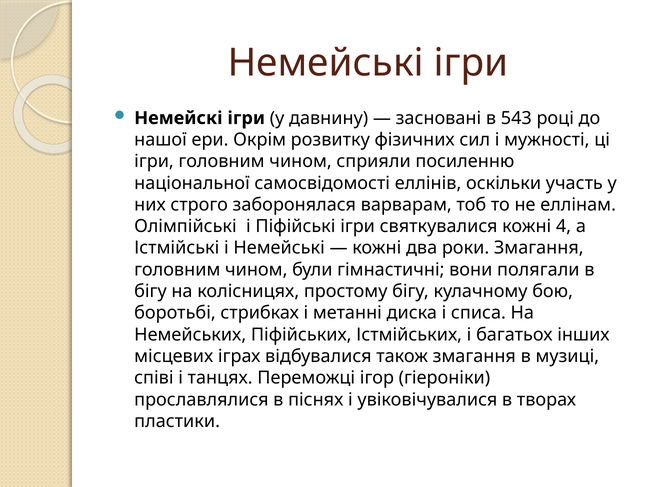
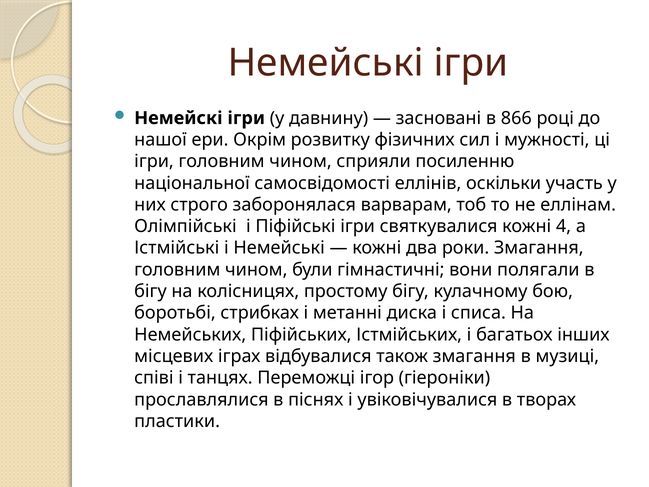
543: 543 -> 866 (516, 118)
